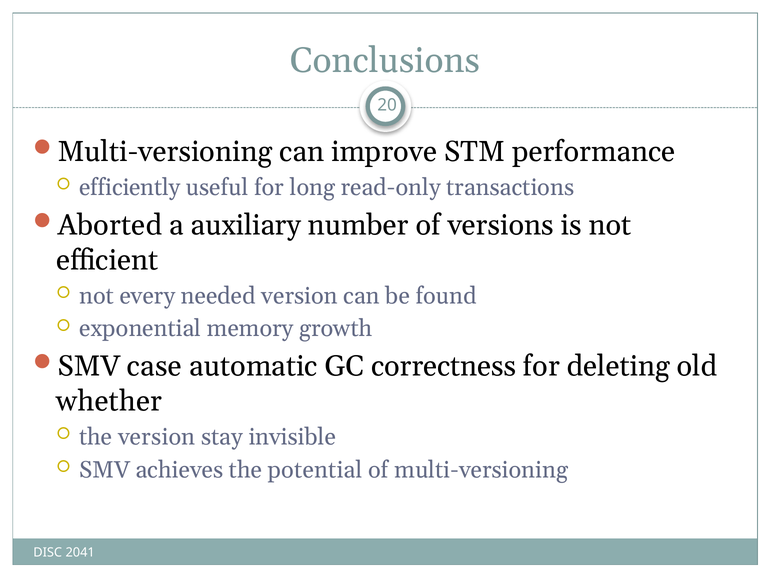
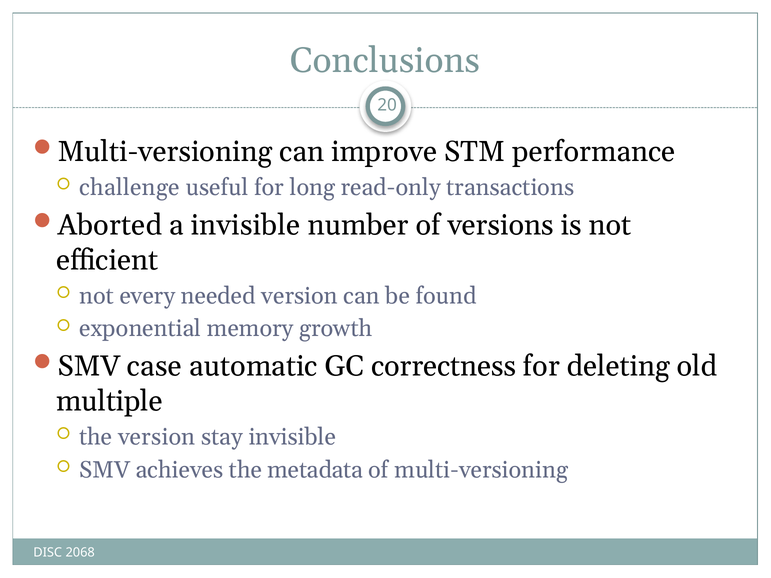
efficiently: efficiently -> challenge (130, 188)
a auxiliary: auxiliary -> invisible (246, 225)
whether: whether -> multiple (109, 401)
potential: potential -> metadata (315, 470)
2041: 2041 -> 2068 (80, 553)
